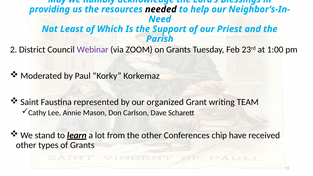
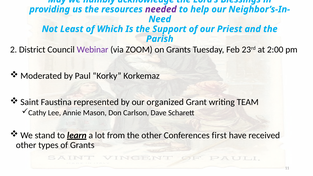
needed colour: black -> purple (161, 9)
1:00: 1:00 -> 2:00 (275, 50)
chip: chip -> first (219, 135)
